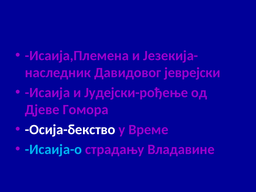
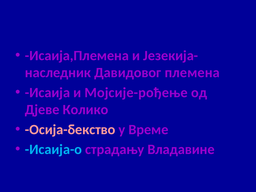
јеврејски: јеврејски -> племена (192, 73)
Јудејски-рођење: Јудејски-рођење -> Мојсије-рођење (136, 93)
Гомора: Гомора -> Колико (86, 110)
Осија-бекство colour: white -> pink (70, 130)
